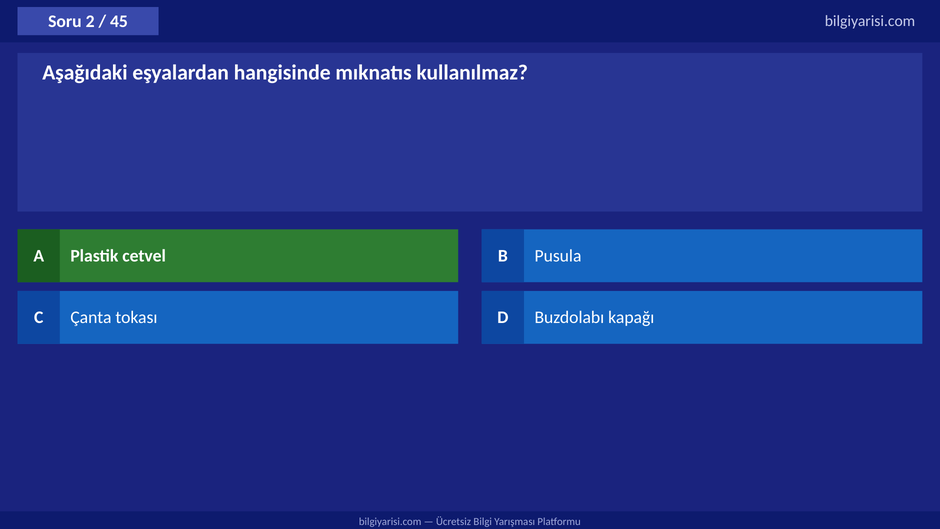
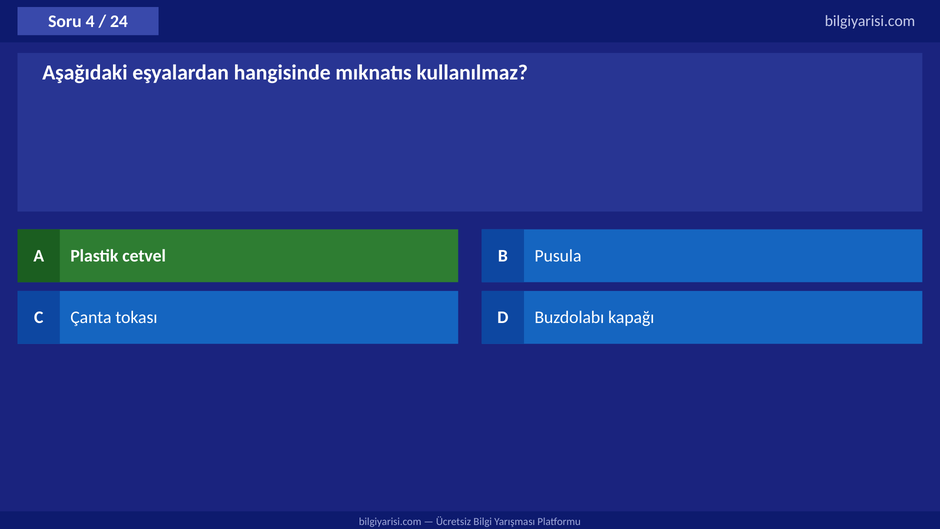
2: 2 -> 4 (90, 21)
45: 45 -> 24 (119, 21)
